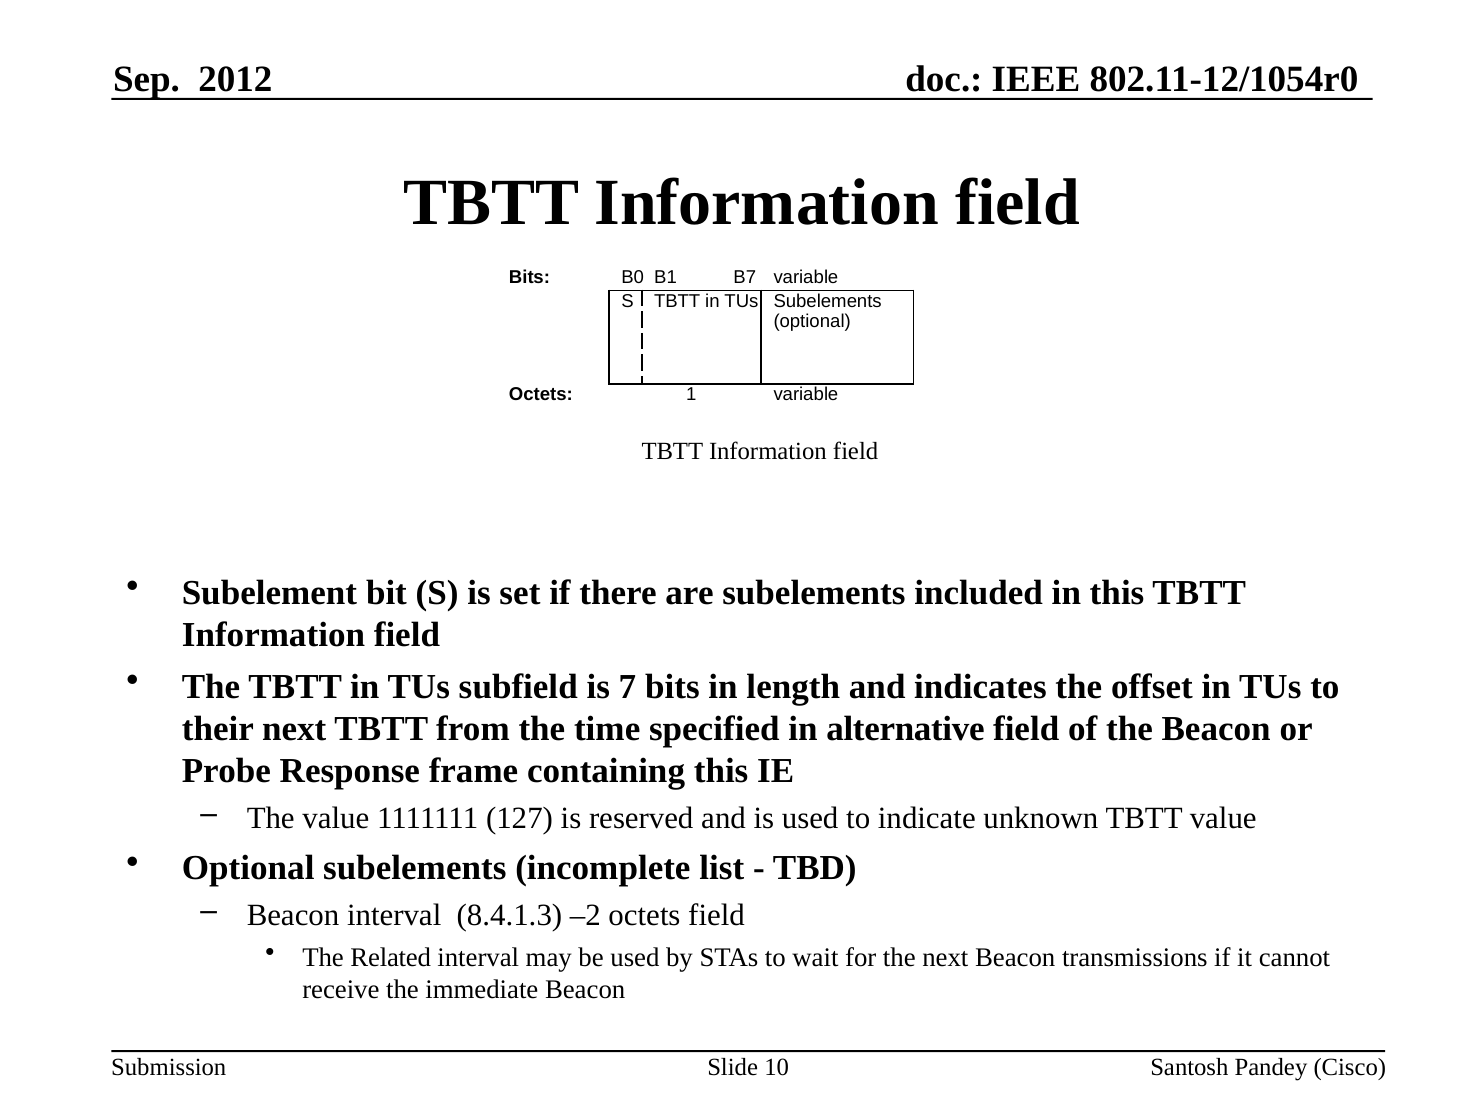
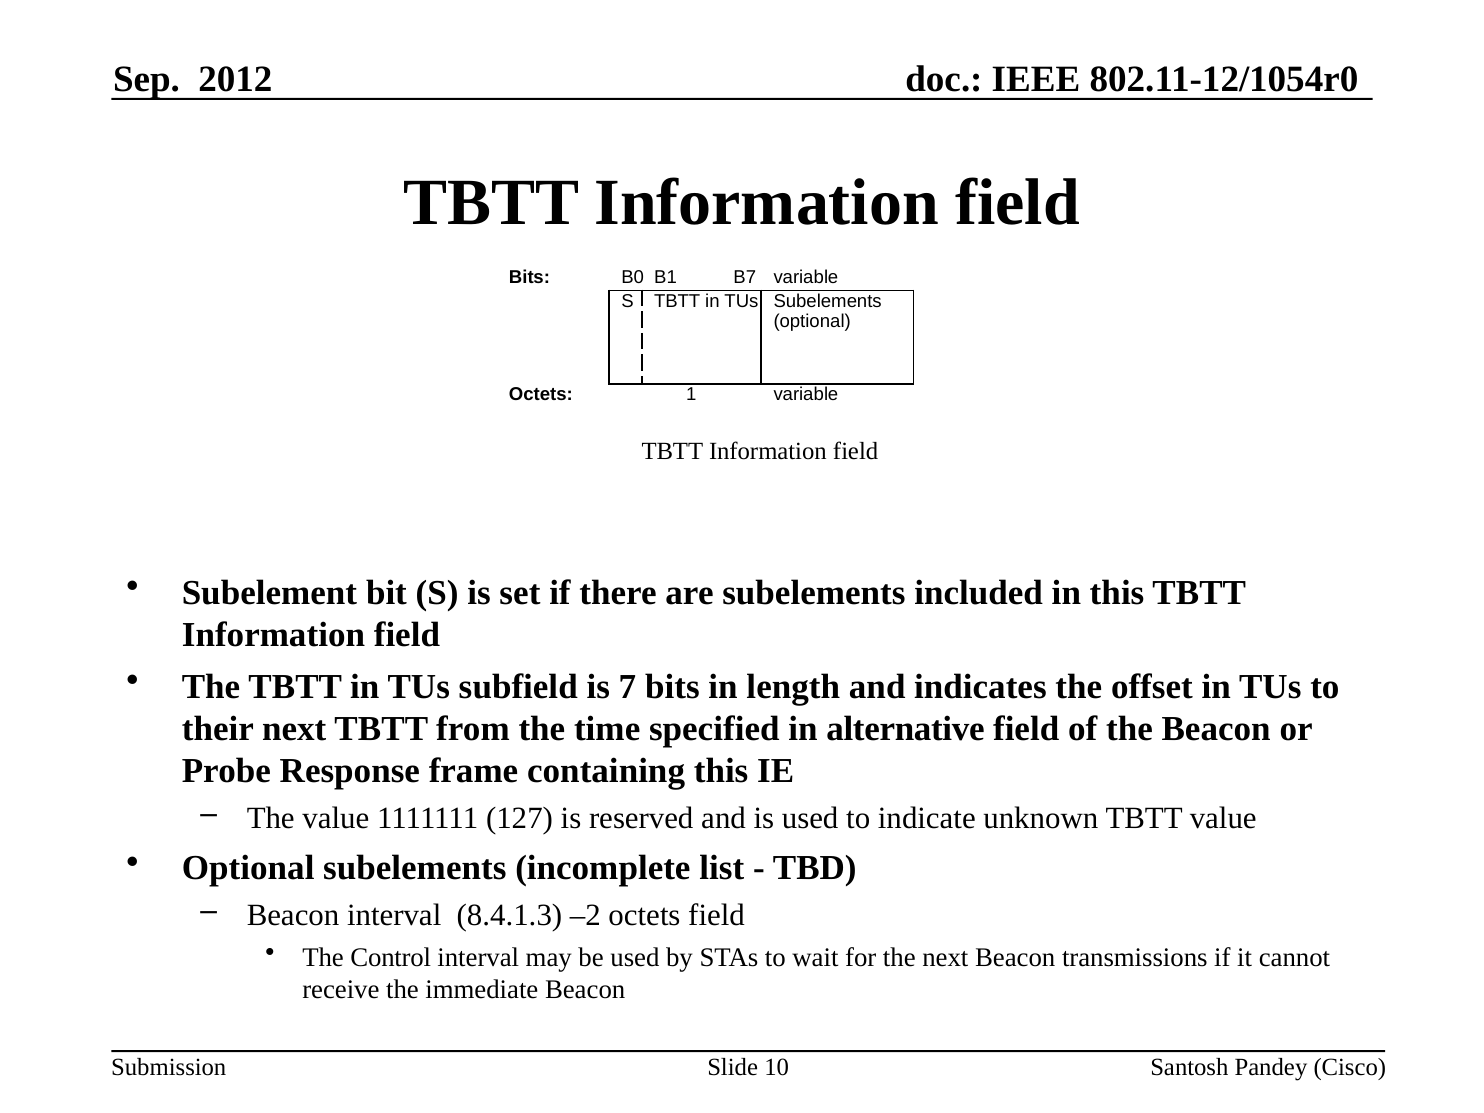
Related: Related -> Control (391, 957)
